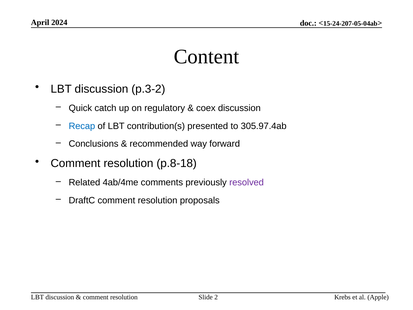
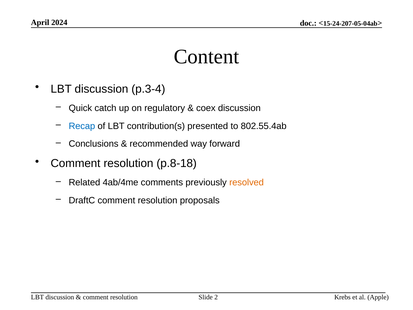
p.3-2: p.3-2 -> p.3-4 (148, 89)
305.97.4ab: 305.97.4ab -> 802.55.4ab (264, 126)
resolved colour: purple -> orange (247, 182)
